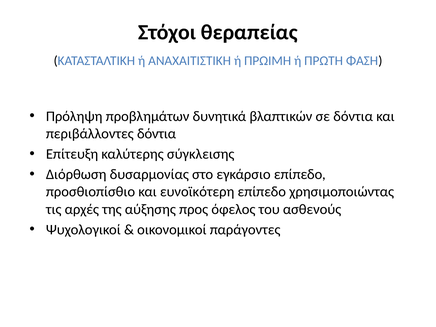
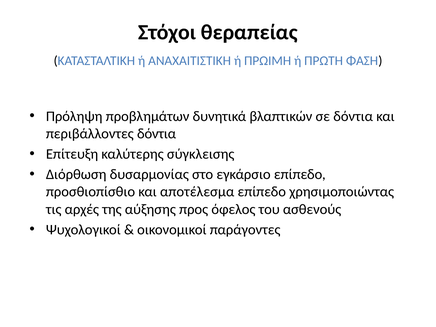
ευνοϊκότερη: ευνοϊκότερη -> αποτέλεσμα (197, 192)
